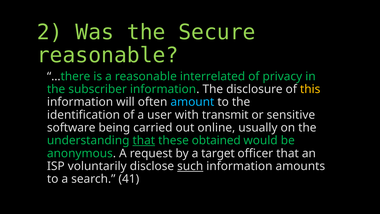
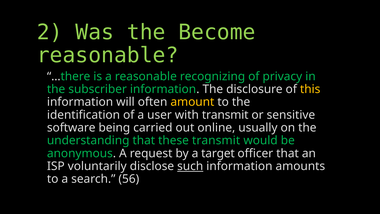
Secure: Secure -> Become (217, 32)
interrelated: interrelated -> recognizing (213, 76)
amount colour: light blue -> yellow (192, 102)
that underline: present -> none (144, 140)
these obtained: obtained -> transmit (216, 140)
41: 41 -> 56 (129, 179)
